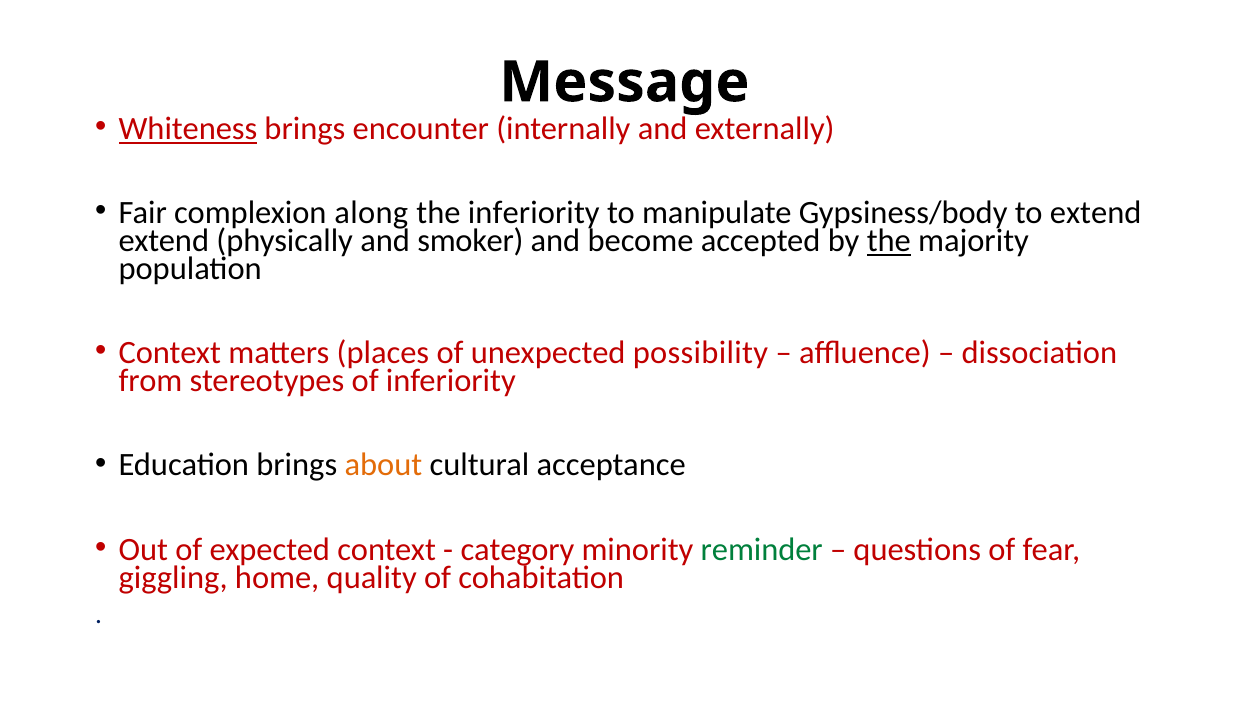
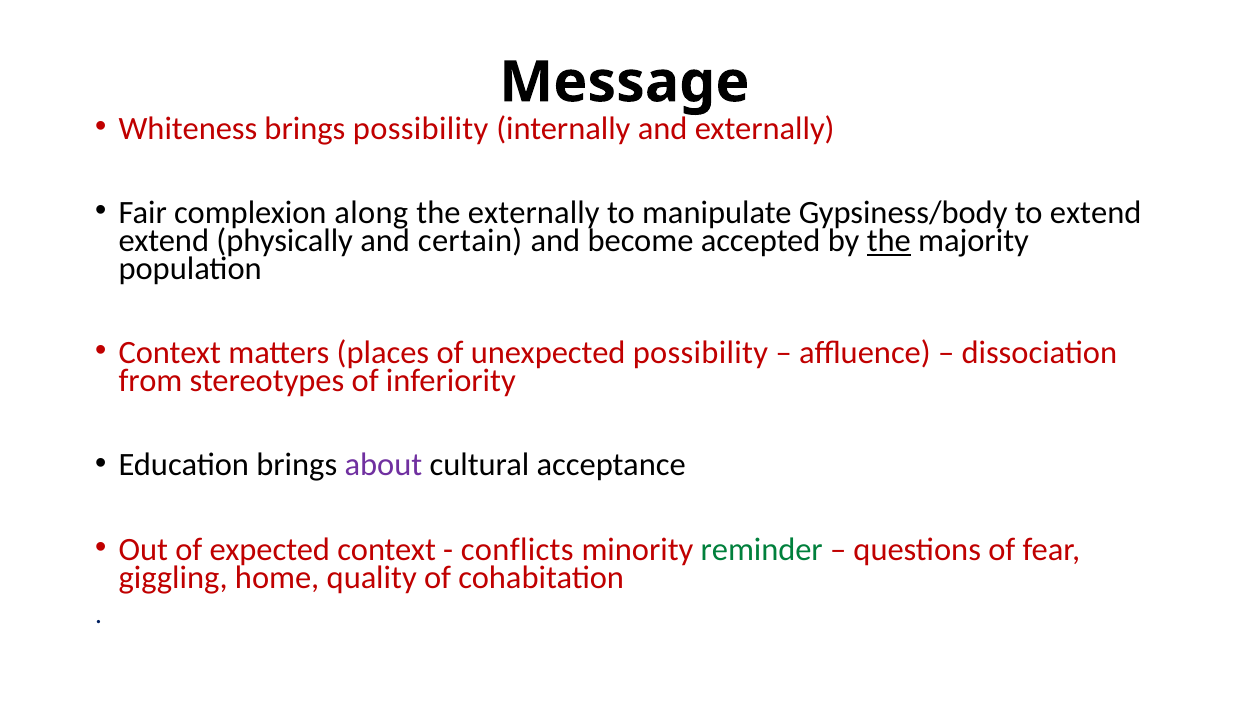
Whiteness underline: present -> none (188, 129)
brings encounter: encounter -> possibility (421, 129)
the inferiority: inferiority -> externally (534, 213)
smoker: smoker -> certain (470, 241)
about colour: orange -> purple (383, 465)
category: category -> conflicts (517, 549)
